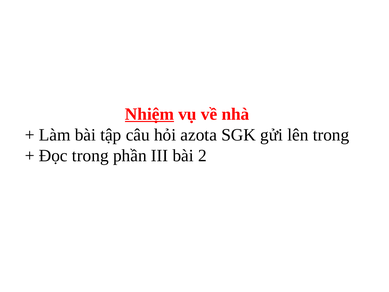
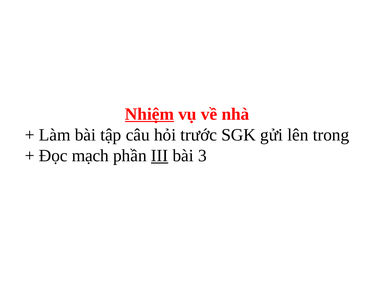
azota: azota -> trước (199, 135)
Đọc trong: trong -> mạch (90, 155)
III underline: none -> present (160, 155)
2: 2 -> 3 (202, 155)
